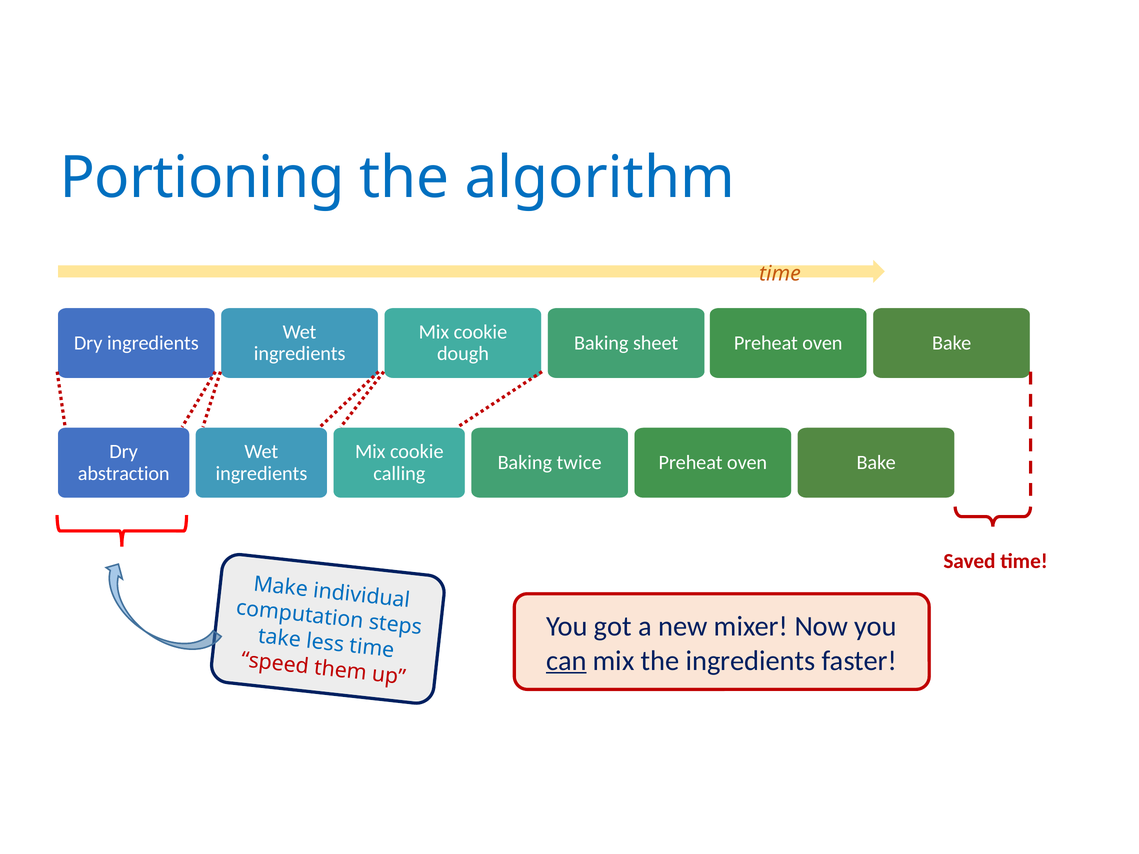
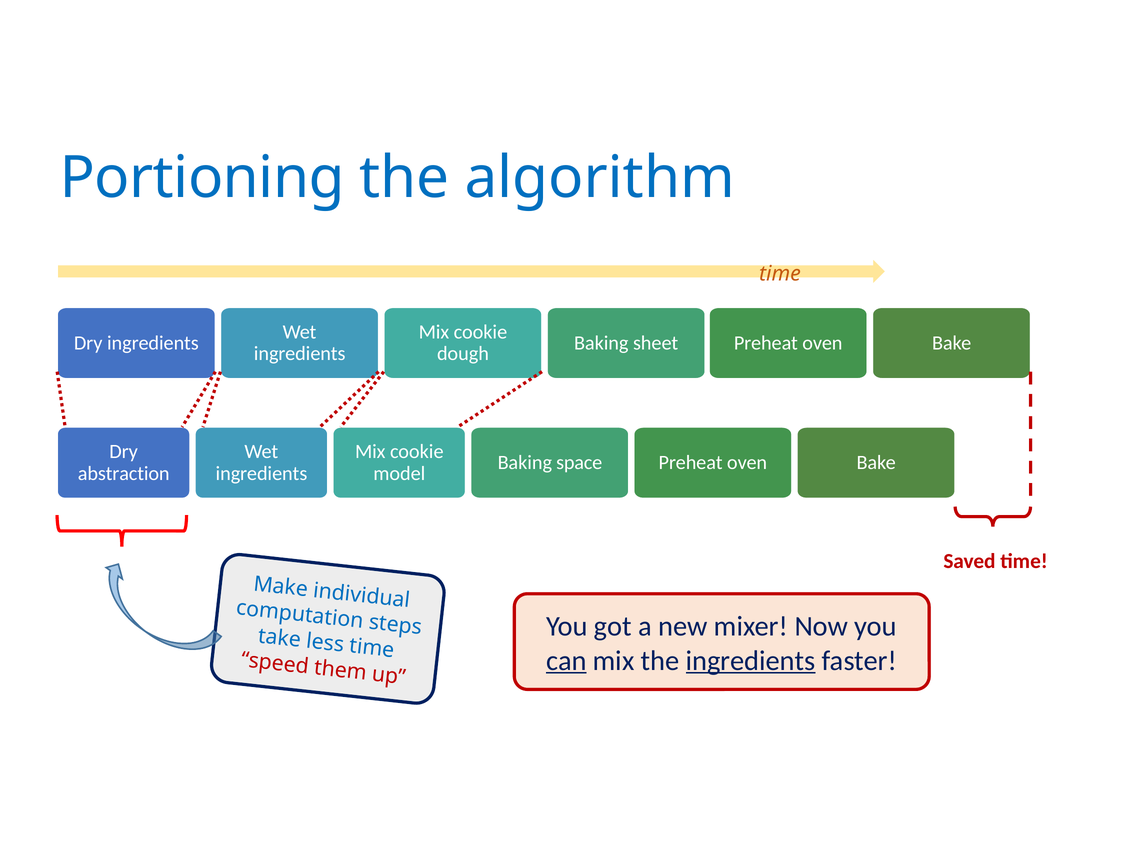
twice: twice -> space (579, 463)
calling: calling -> model (399, 474)
ingredients underline: none -> present (751, 661)
